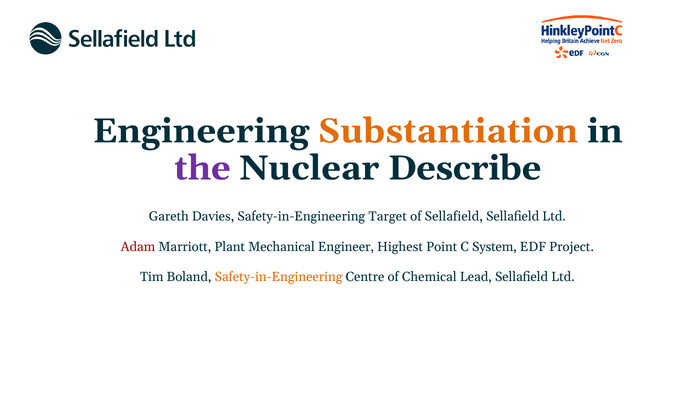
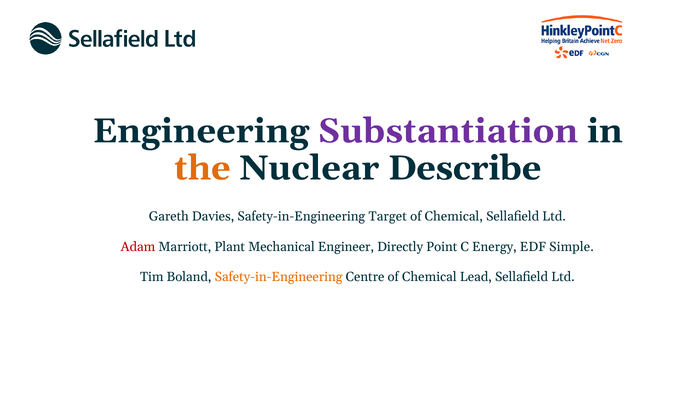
Substantiation colour: orange -> purple (448, 131)
the colour: purple -> orange (202, 168)
Sellafield: Sellafield -> Chemical (454, 216)
Highest: Highest -> Directly (400, 247)
System: System -> Energy (494, 247)
Project: Project -> Simple (572, 247)
